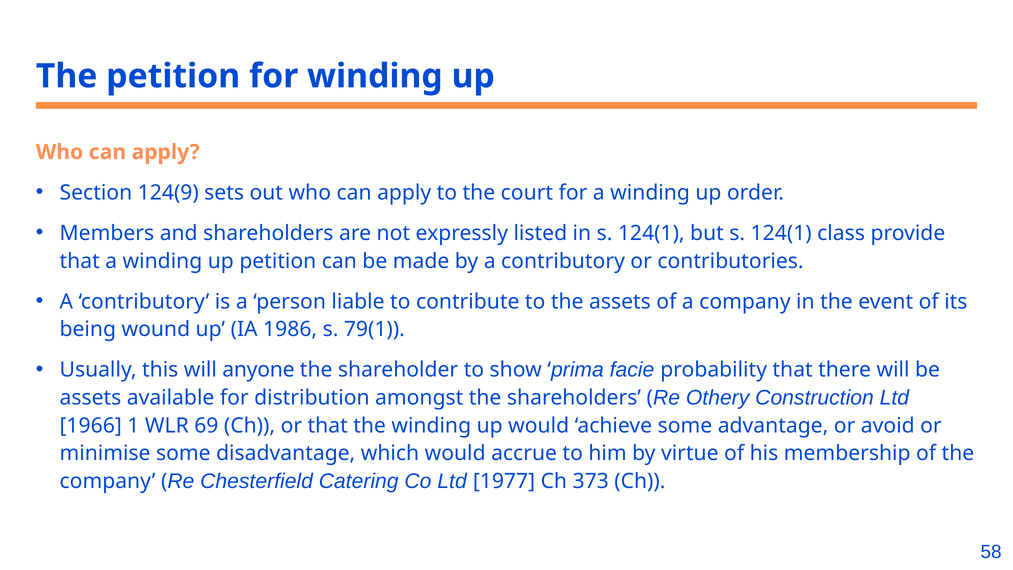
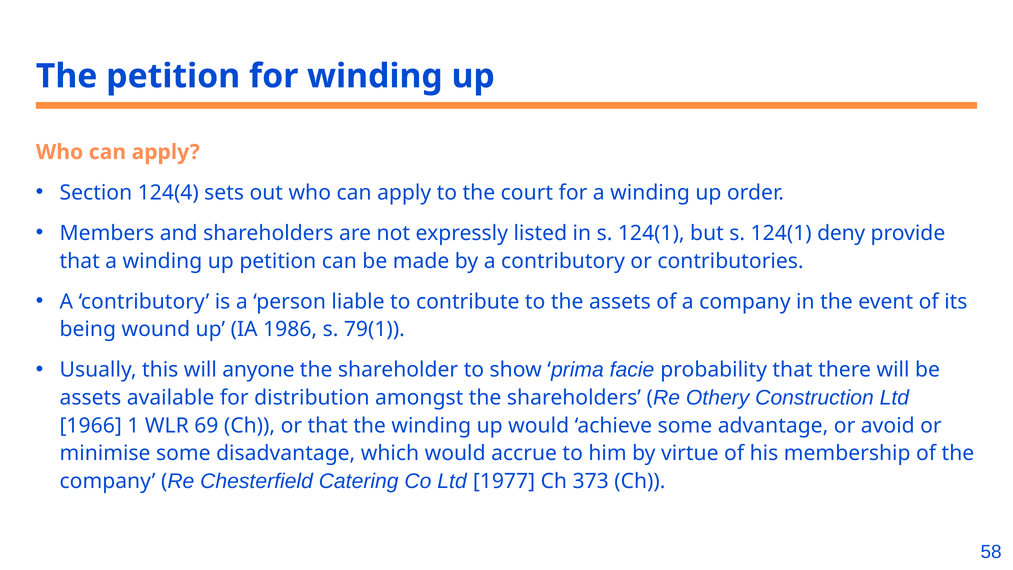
124(9: 124(9 -> 124(4 (168, 193)
class: class -> deny (841, 233)
